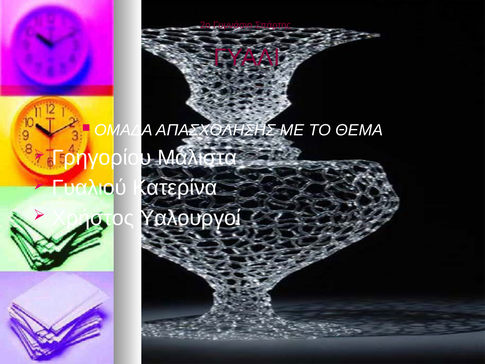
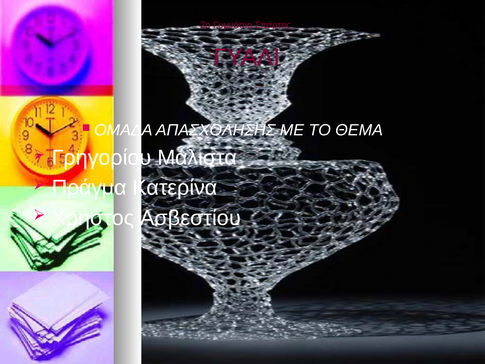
Γυαλιού: Γυαλιού -> Πράγμα (89, 188)
Υαλουργοί: Υαλουργοί -> Ασβεστίου (190, 218)
